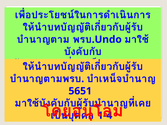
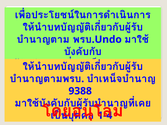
5651: 5651 -> 9388 (80, 91)
